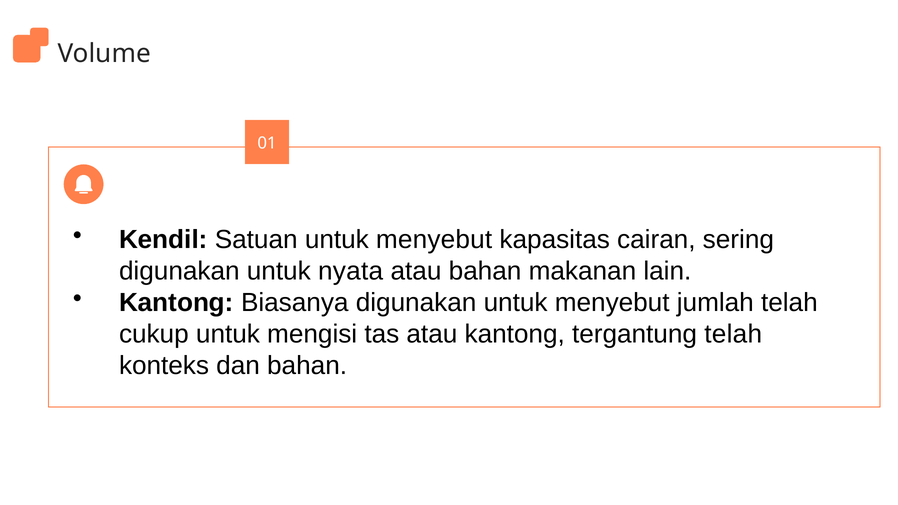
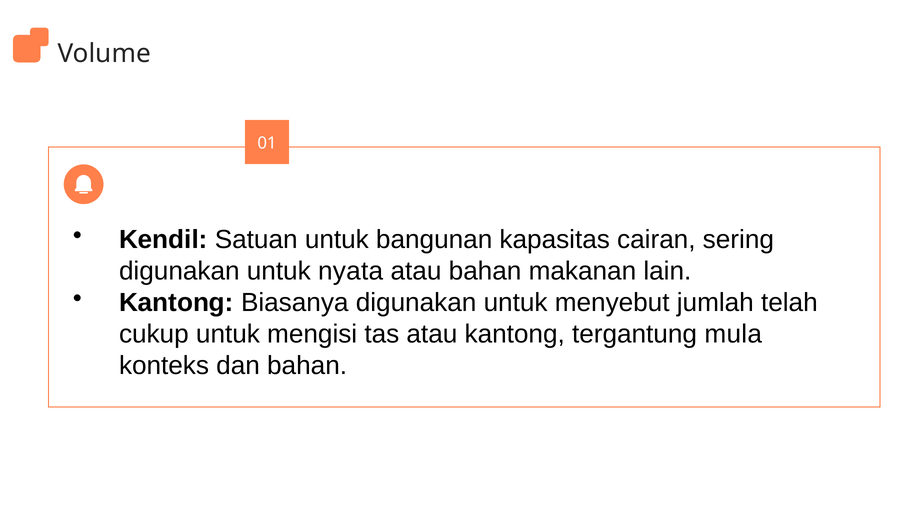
Satuan untuk menyebut: menyebut -> bangunan (434, 240)
tergantung telah: telah -> mula (733, 334)
